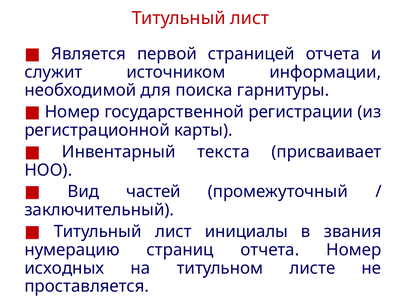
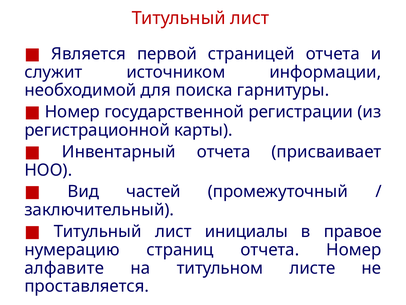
Инвентарный текста: текста -> отчета (224, 152)
звания: звания -> правое (353, 231)
исходных: исходных -> алфавите (64, 268)
